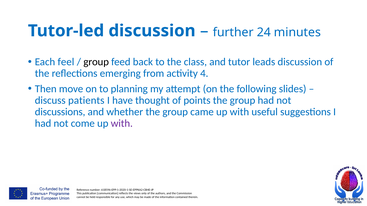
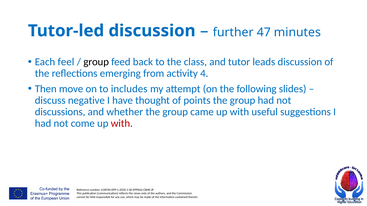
24: 24 -> 47 (264, 32)
planning: planning -> includes (129, 89)
patients: patients -> negative (86, 101)
with colour: purple -> red (122, 124)
